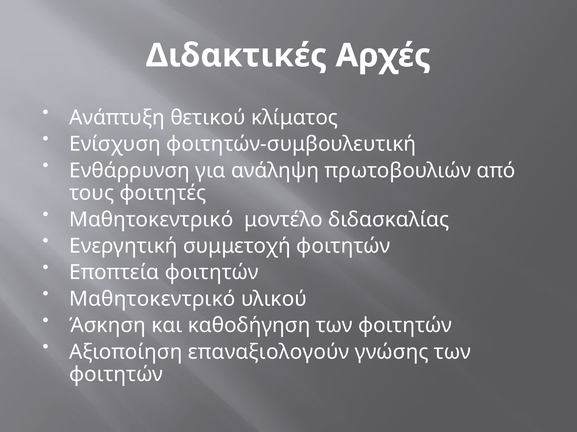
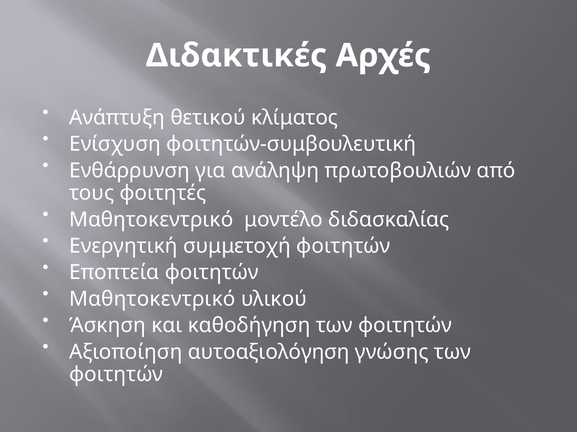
επαναξιολογούν: επαναξιολογούν -> αυτοαξιολόγηση (269, 353)
